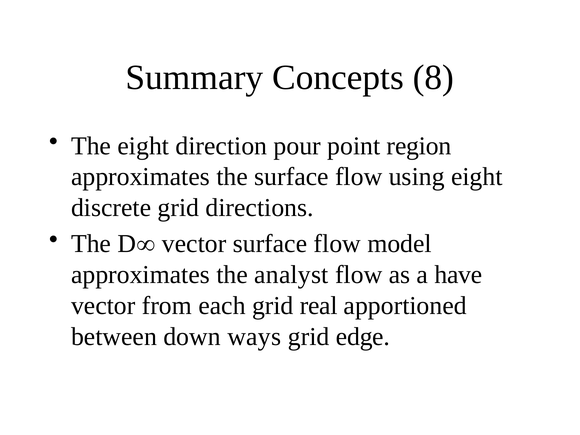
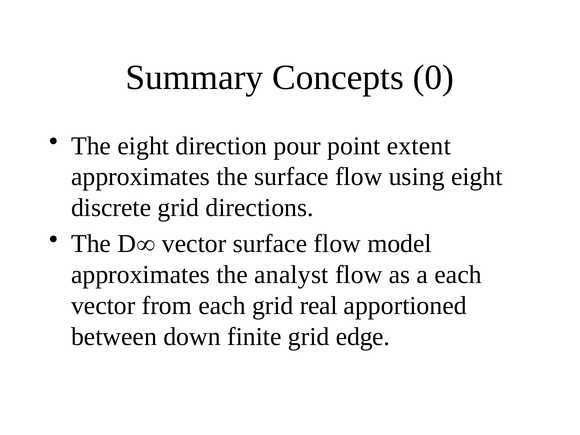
8: 8 -> 0 (433, 77)
region: region -> extent (419, 146)
a have: have -> each (458, 275)
ways: ways -> finite (254, 337)
